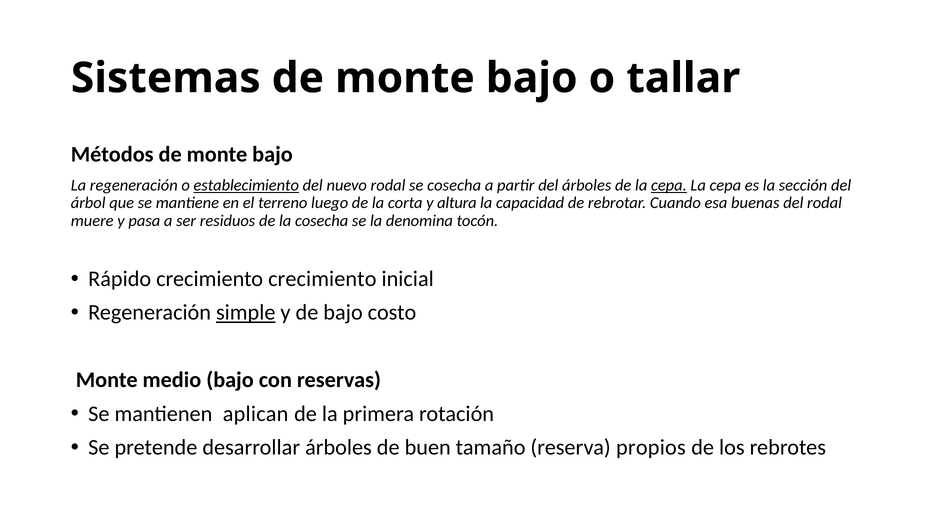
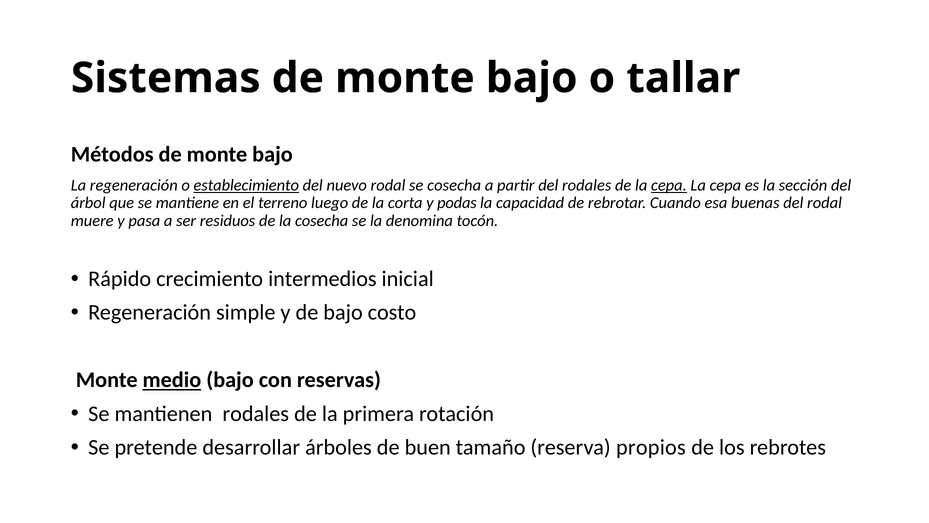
del árboles: árboles -> rodales (587, 185)
altura: altura -> podas (457, 203)
crecimiento crecimiento: crecimiento -> intermedios (322, 279)
simple underline: present -> none (246, 312)
medio underline: none -> present (172, 380)
mantienen aplican: aplican -> rodales (256, 413)
